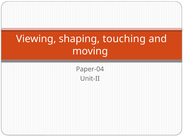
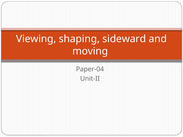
touching: touching -> sideward (124, 39)
